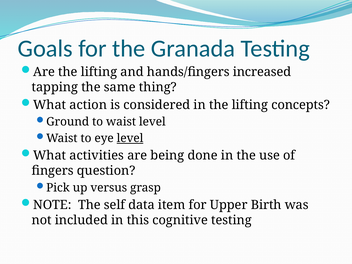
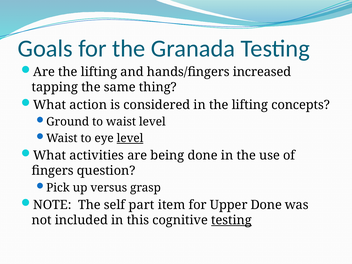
data: data -> part (142, 205)
Upper Birth: Birth -> Done (266, 205)
testing underline: none -> present (231, 220)
